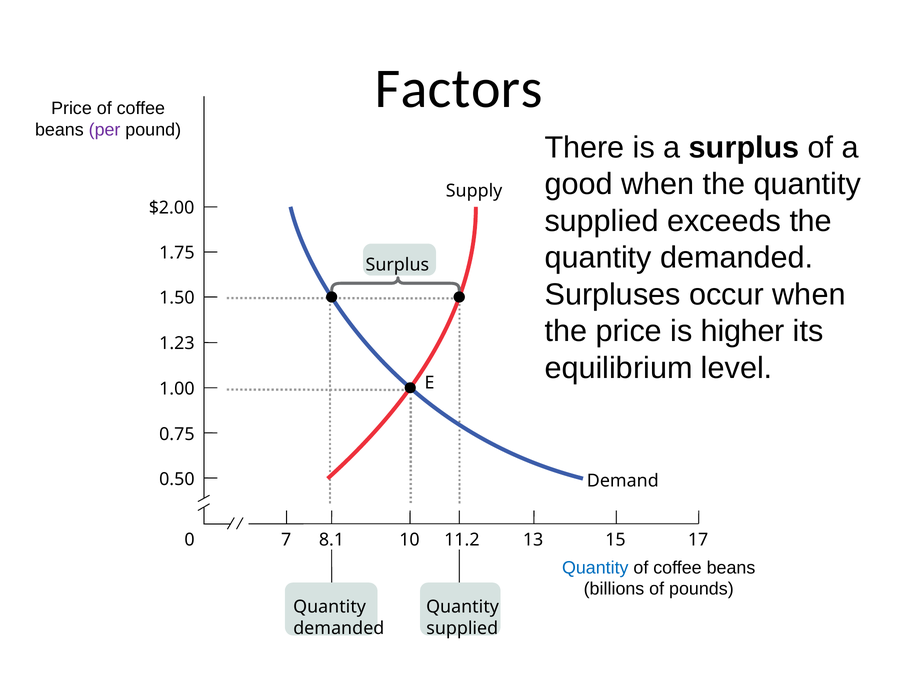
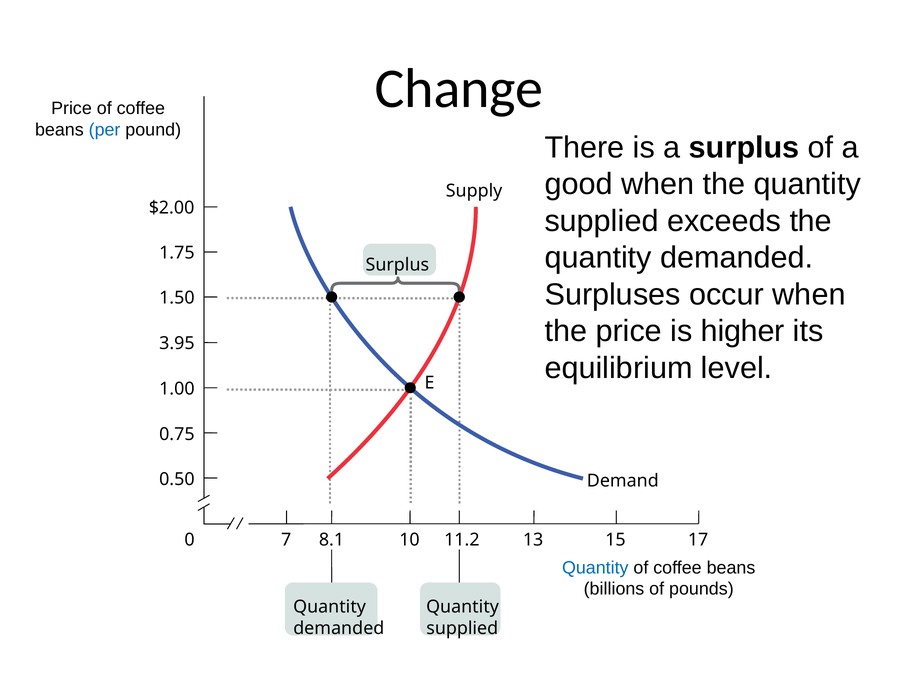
Factors: Factors -> Change (459, 89)
per colour: purple -> blue (105, 130)
1.23: 1.23 -> 3.95 (177, 343)
